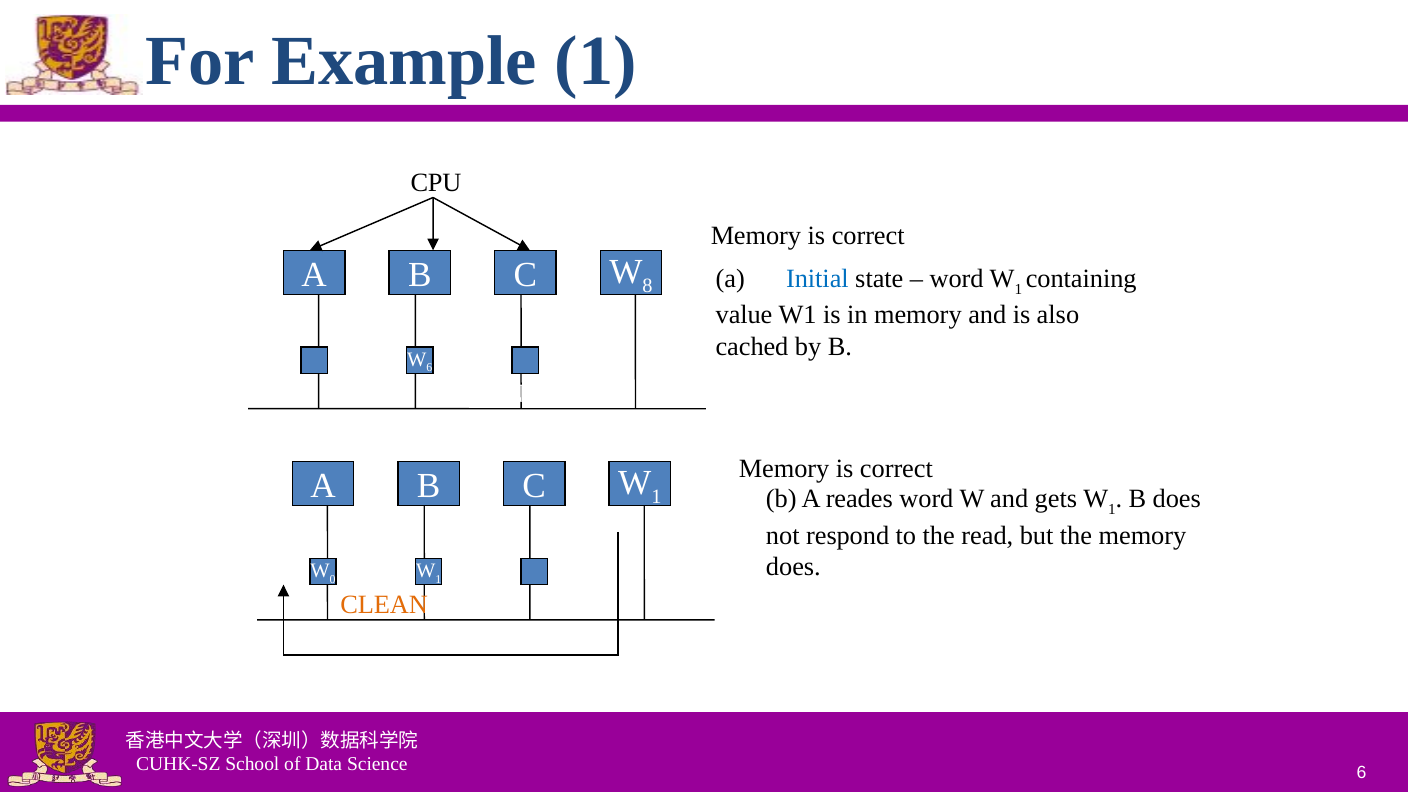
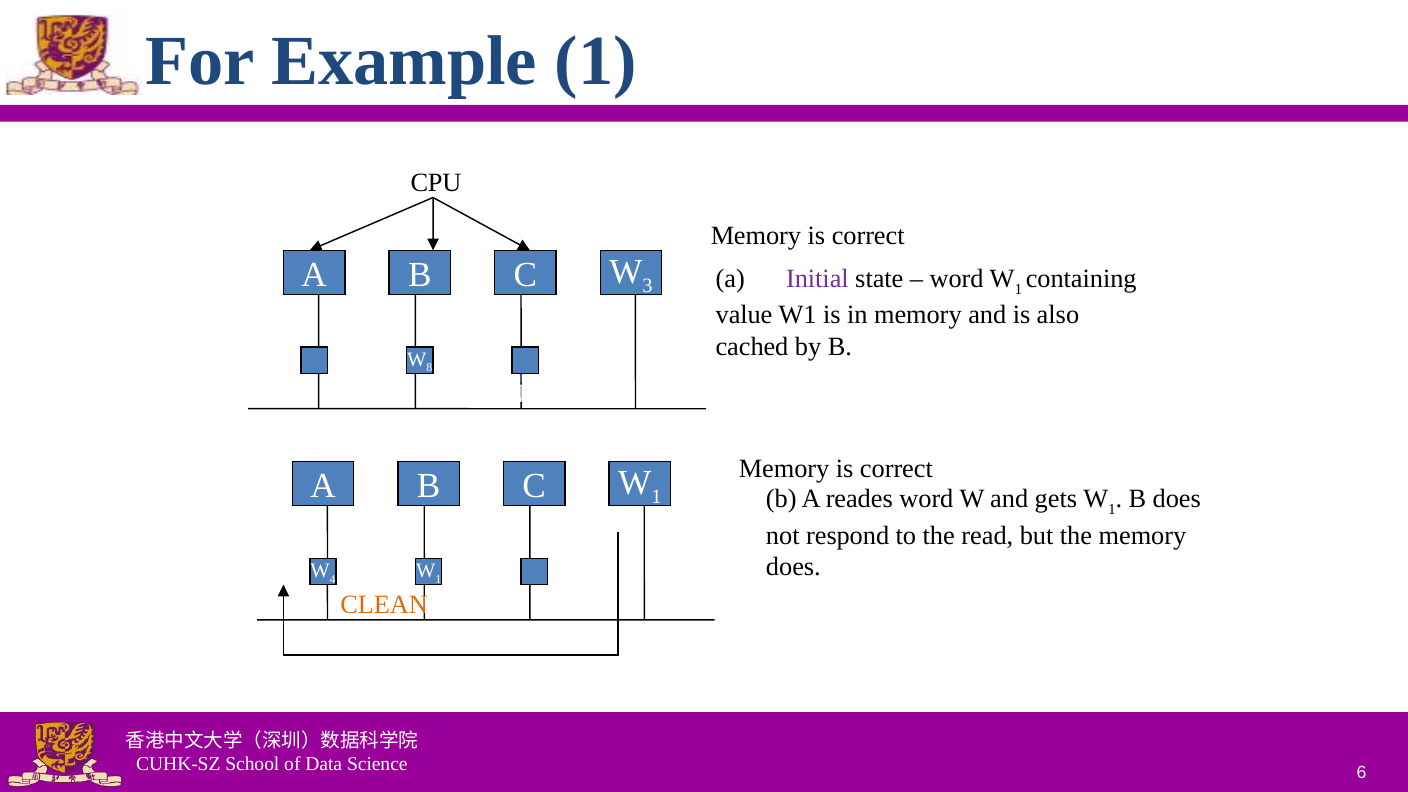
8: 8 -> 3 (648, 286)
Initial colour: blue -> purple (817, 279)
W 6: 6 -> 8 (429, 368)
0: 0 -> 4 (333, 579)
